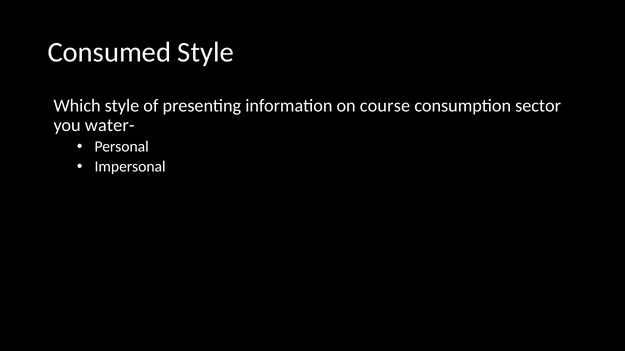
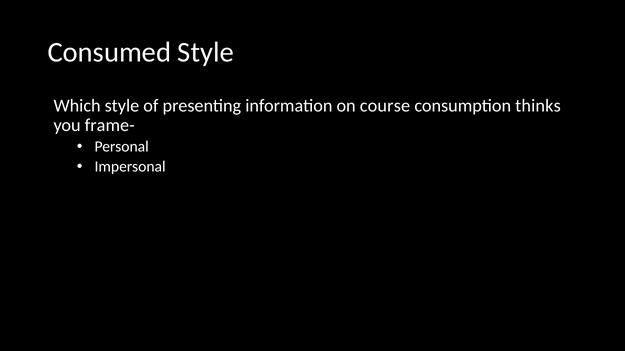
sector: sector -> thinks (538, 106)
water-: water- -> frame- (110, 125)
